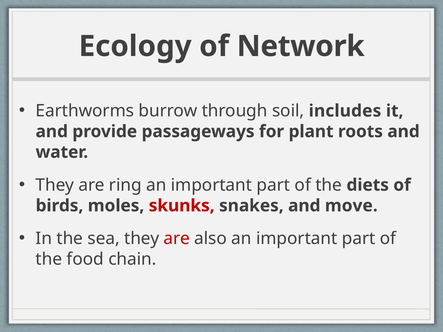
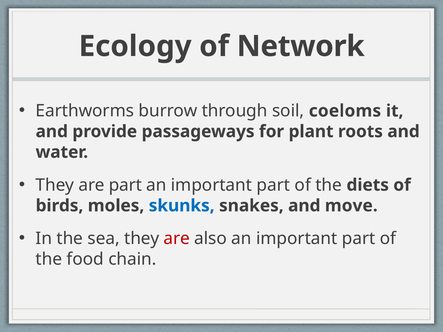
includes: includes -> coeloms (345, 111)
are ring: ring -> part (125, 185)
skunks colour: red -> blue (182, 206)
